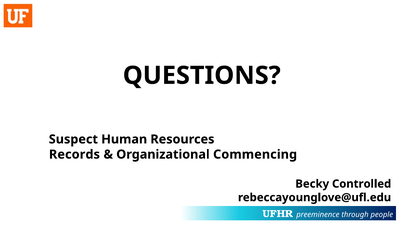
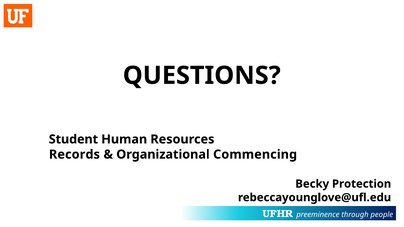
Suspect: Suspect -> Student (73, 139)
Controlled: Controlled -> Protection (362, 184)
